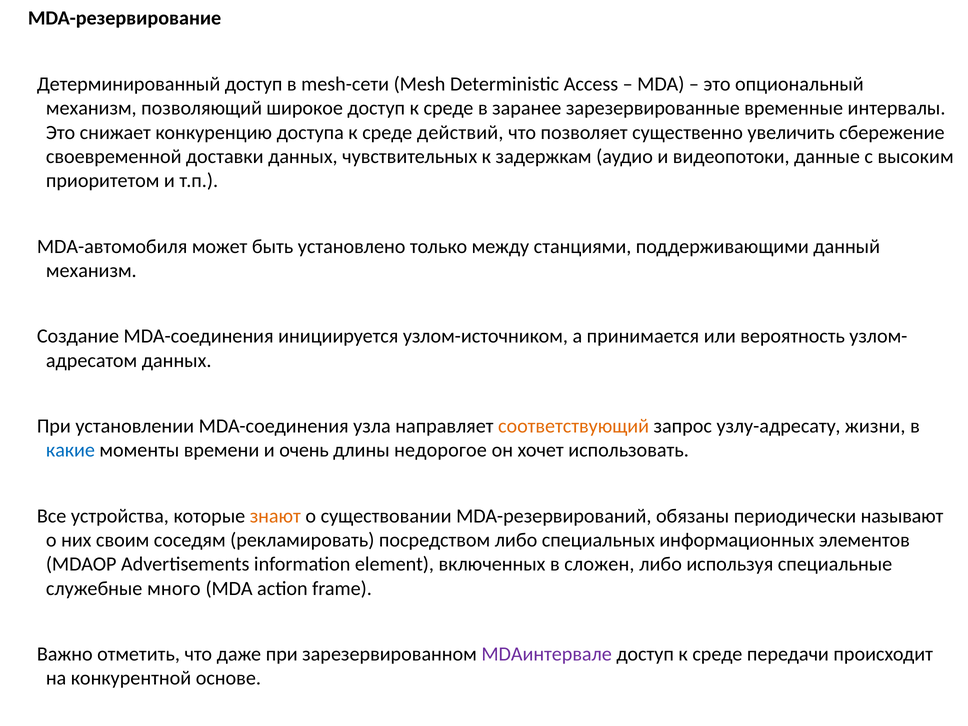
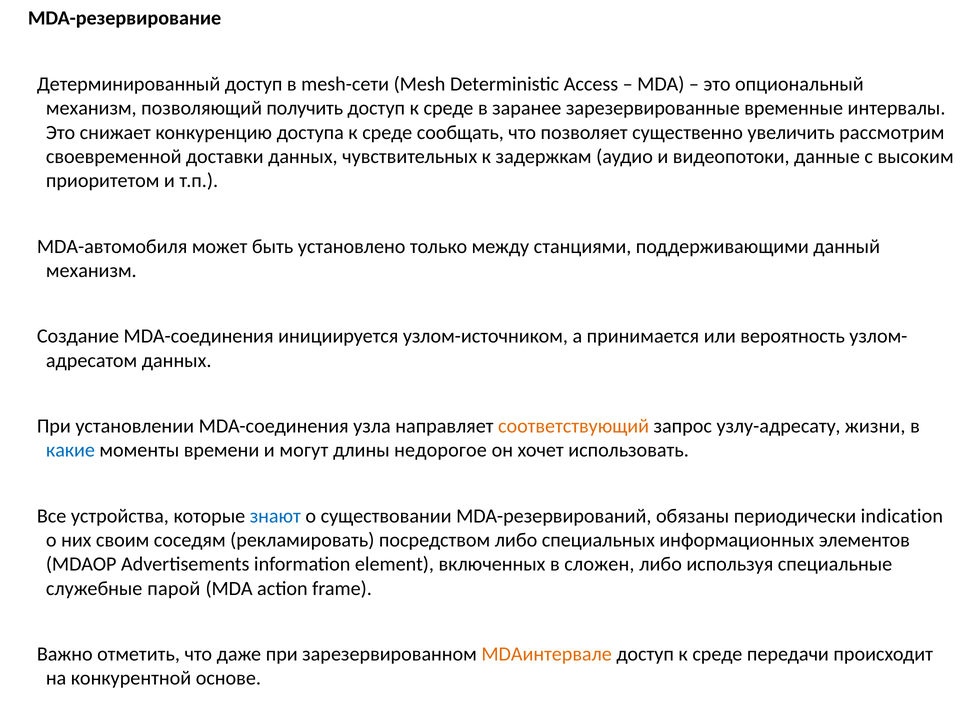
широкое: широкое -> получить (305, 108)
действий: действий -> сообщать (460, 132)
сбережение: сбережение -> рассмотрим (892, 132)
очень: очень -> могут (304, 450)
знают colour: orange -> blue (275, 516)
называют: называют -> indication (902, 516)
много: много -> парой (174, 588)
MDAинтервале colour: purple -> orange (547, 654)
